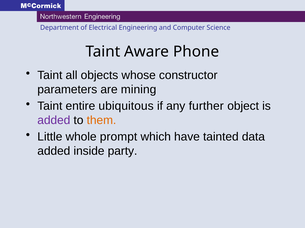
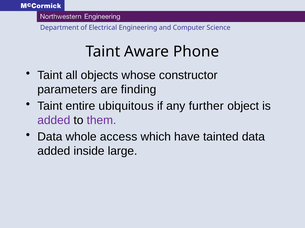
mining: mining -> finding (139, 90)
them colour: orange -> purple (101, 121)
Little: Little -> Data (50, 137)
prompt: prompt -> access (119, 137)
party: party -> large (123, 152)
